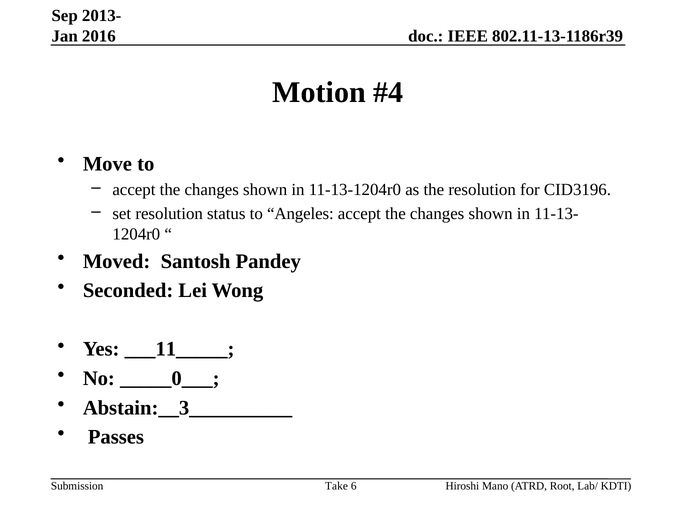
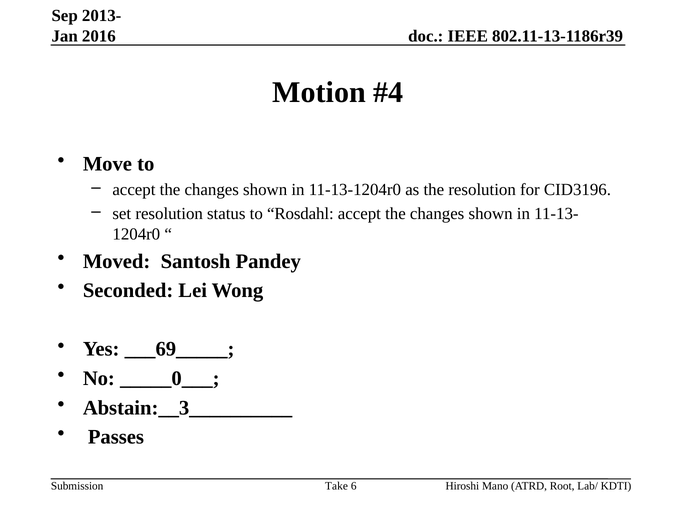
Angeles: Angeles -> Rosdahl (300, 214)
___11_____: ___11_____ -> ___69_____ (180, 349)
